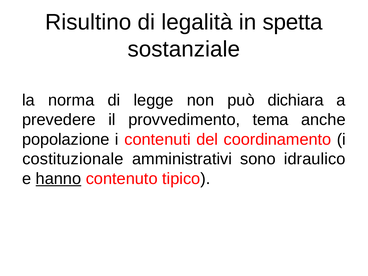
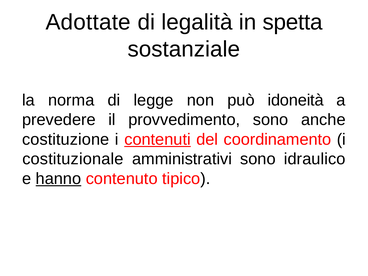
Risultino: Risultino -> Adottate (88, 22)
dichiara: dichiara -> idoneità (296, 100)
provvedimento tema: tema -> sono (271, 120)
popolazione: popolazione -> costituzione (66, 139)
contenuti underline: none -> present (158, 139)
